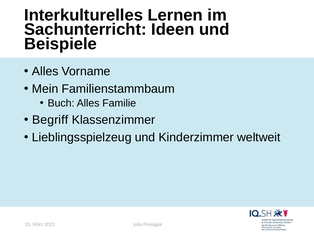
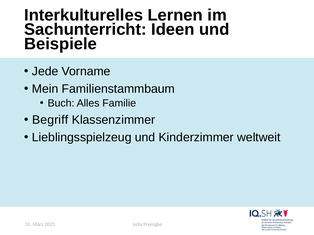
Alles: Alles -> Jede (45, 71)
